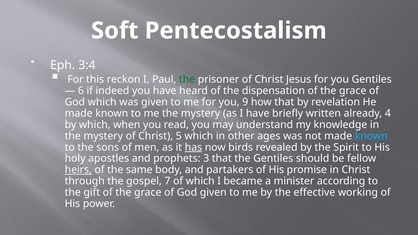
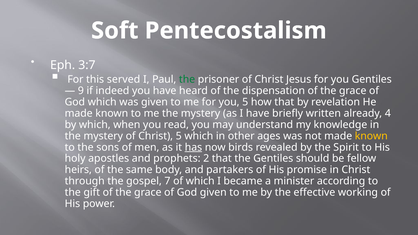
3:4: 3:4 -> 3:7 (87, 65)
reckon: reckon -> served (124, 80)
6: 6 -> 9 (81, 91)
you 9: 9 -> 5 (245, 102)
known colour: light blue -> yellow (371, 136)
3: 3 -> 2 (206, 159)
heirs underline: present -> none (78, 170)
